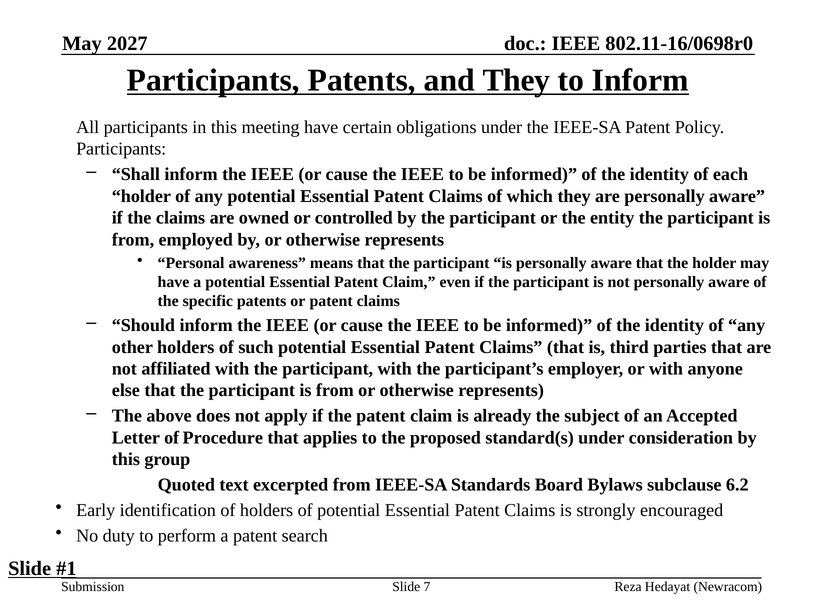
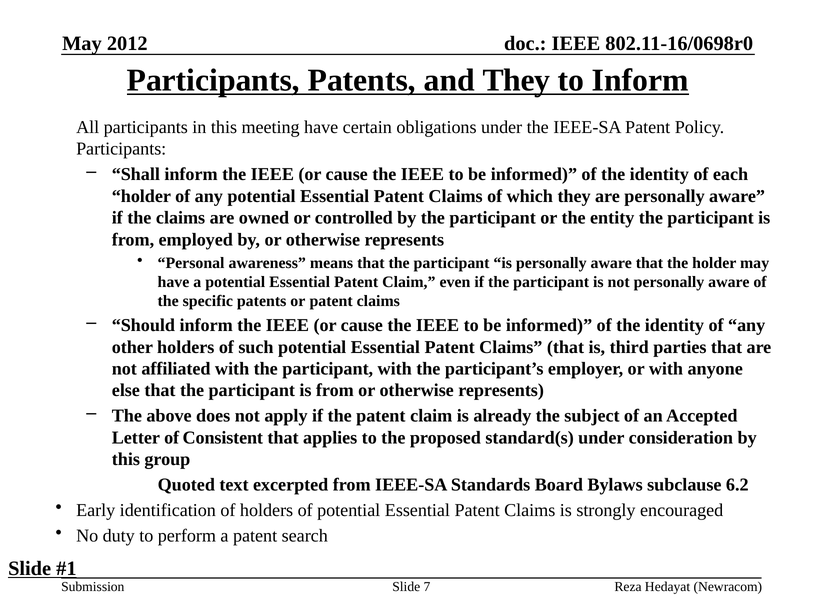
2027: 2027 -> 2012 (127, 44)
Procedure: Procedure -> Consistent (223, 438)
